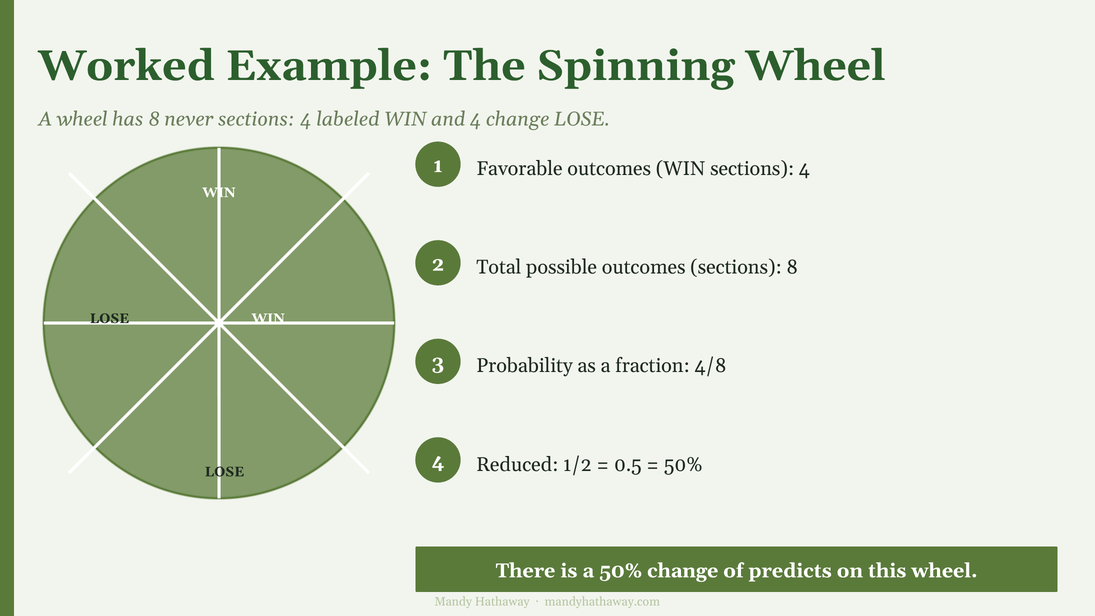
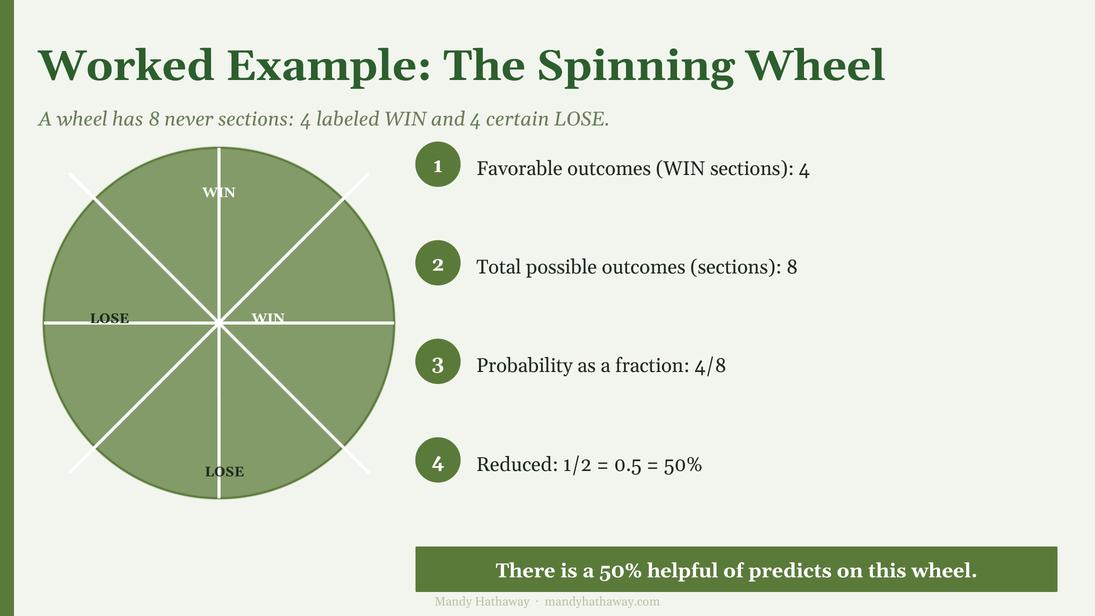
4 change: change -> certain (518, 119)
50% change: change -> helpful (683, 571)
